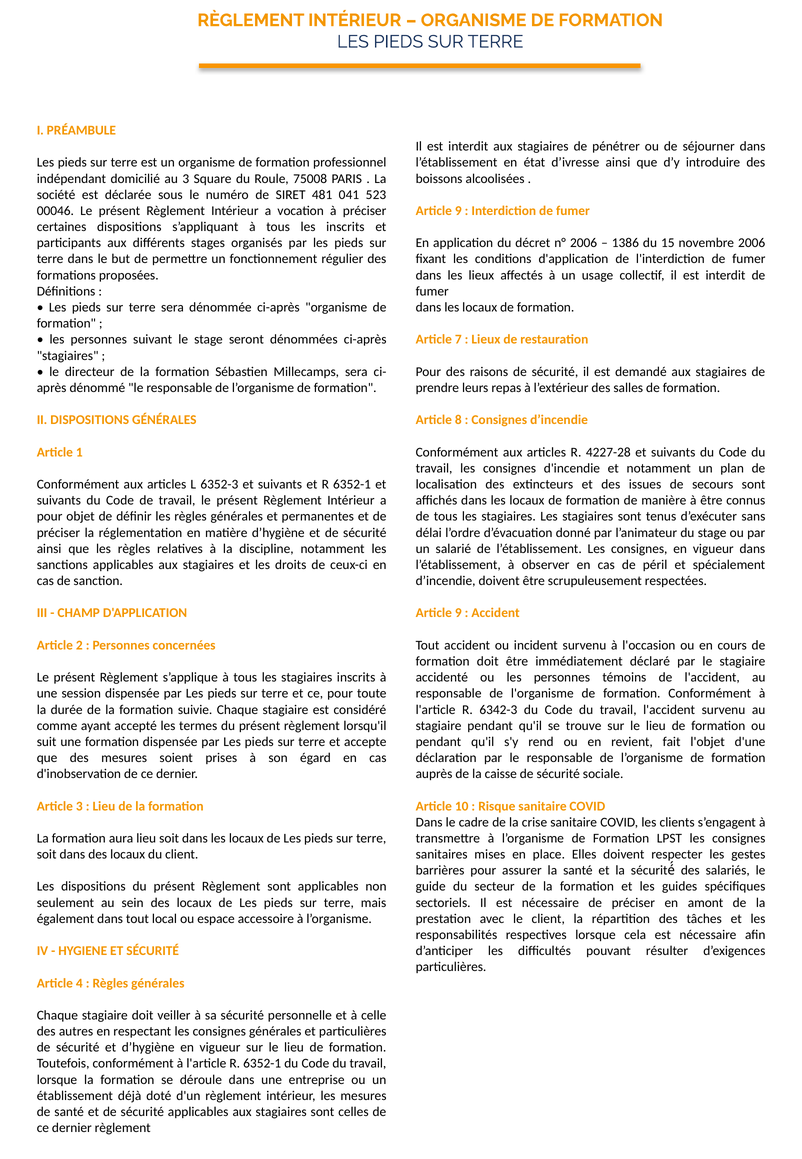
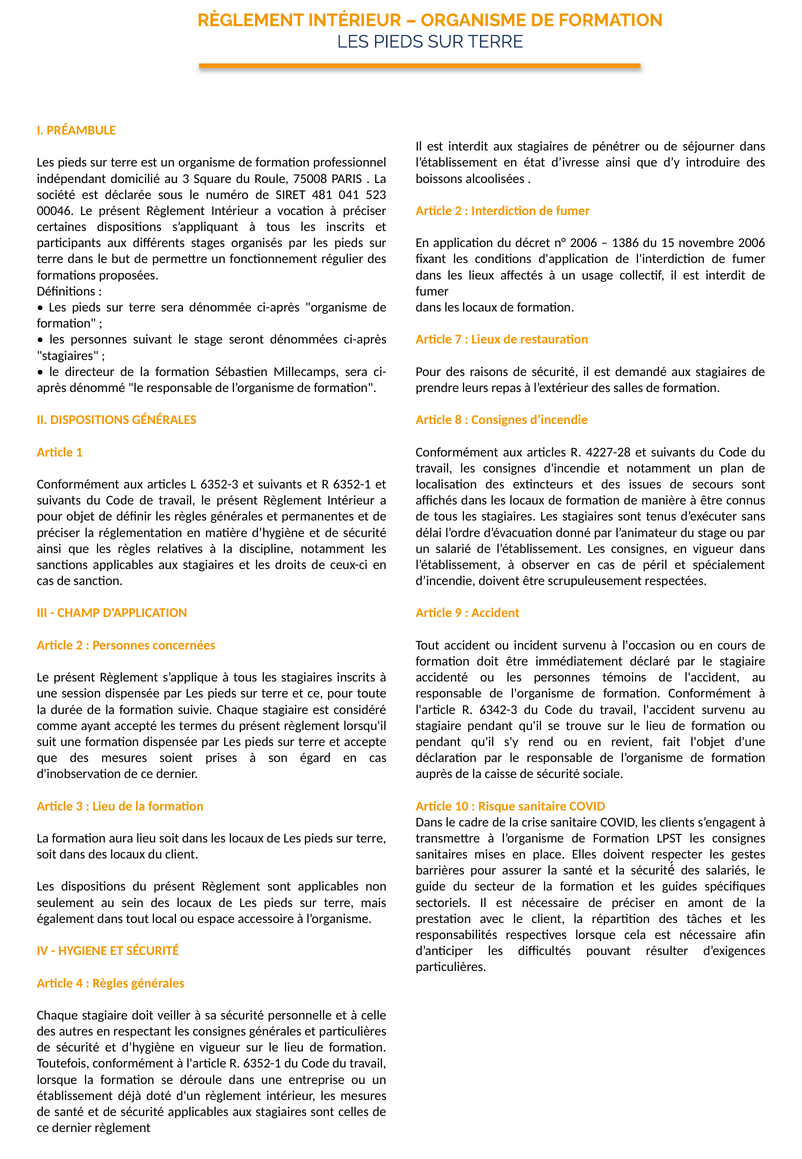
9: 9 -> 2 (458, 211)
